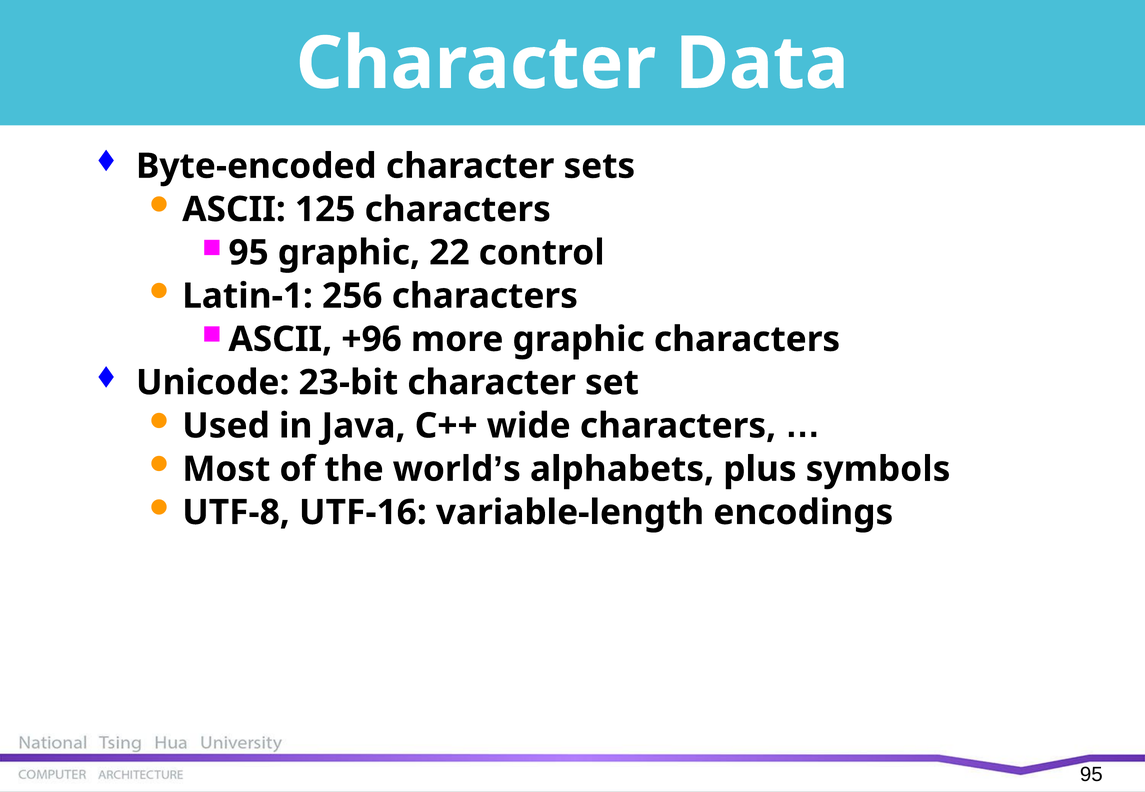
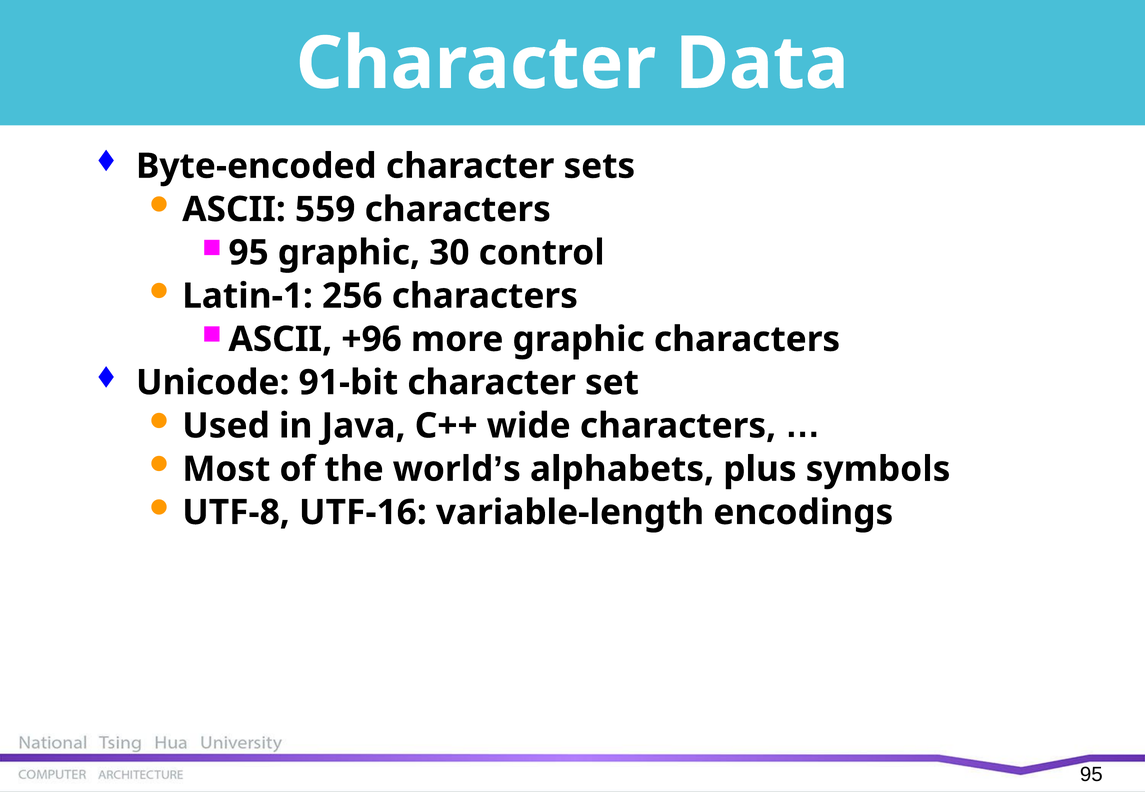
125: 125 -> 559 (325, 210)
22: 22 -> 30 (449, 253)
23-bit: 23-bit -> 91-bit (348, 383)
